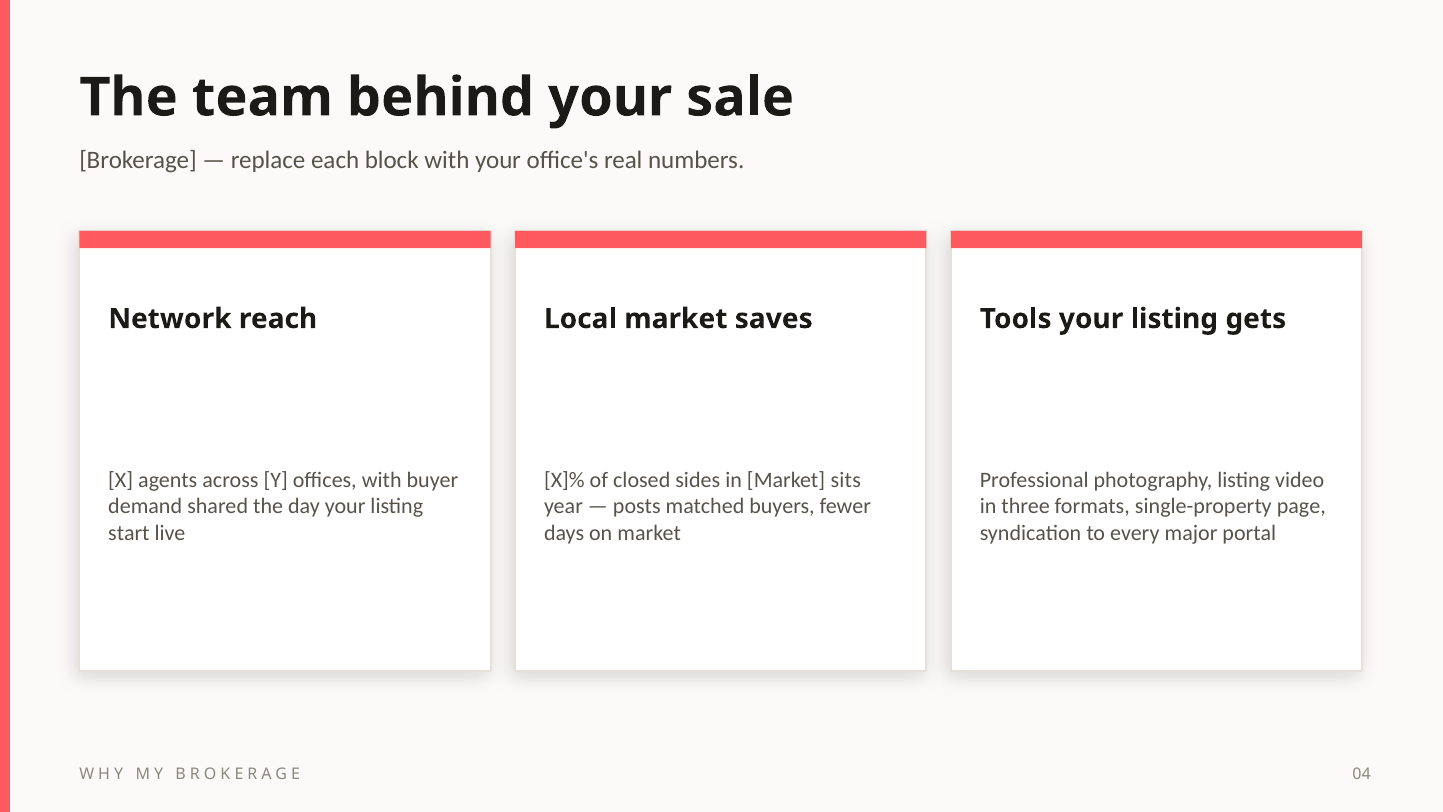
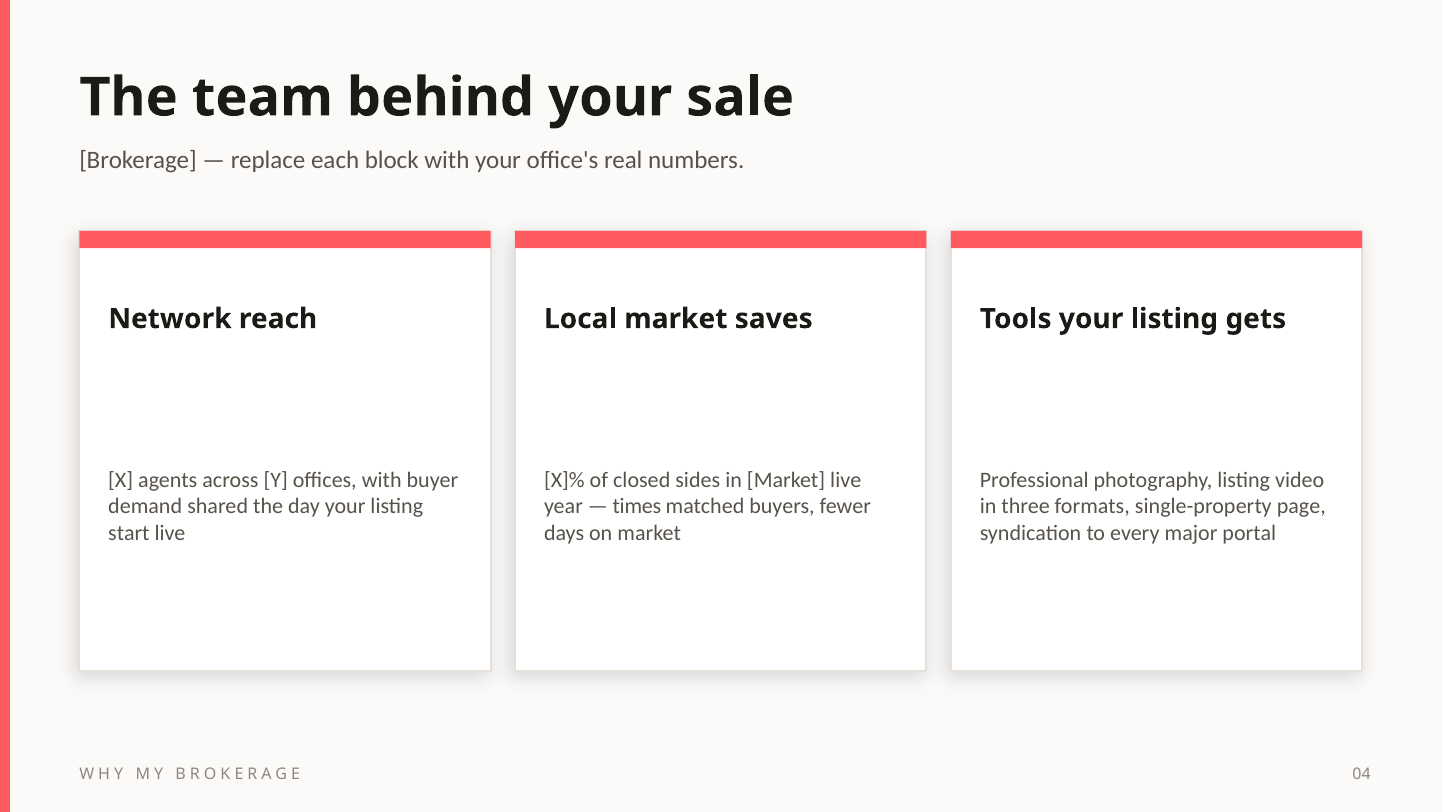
Market sits: sits -> live (846, 480)
posts: posts -> times (637, 507)
